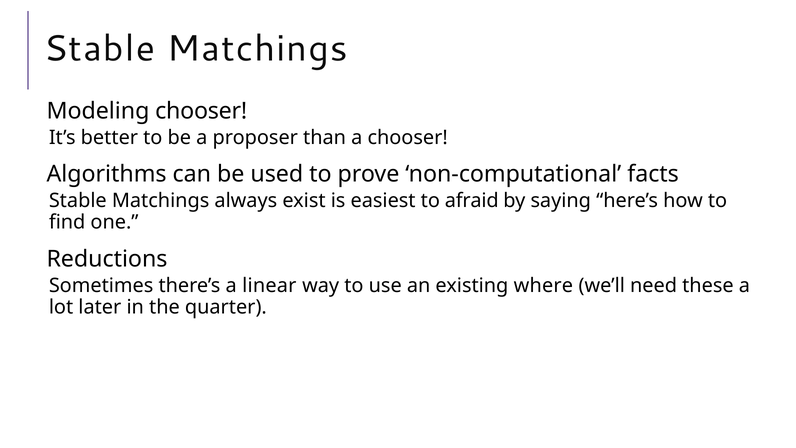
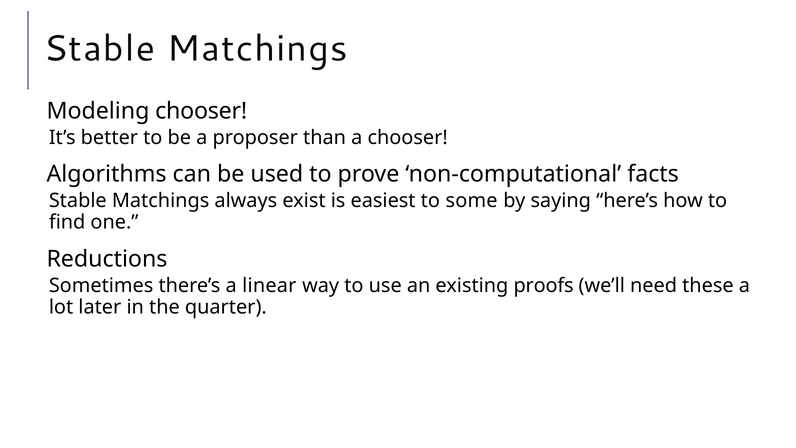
afraid: afraid -> some (472, 201)
where: where -> proofs (544, 285)
